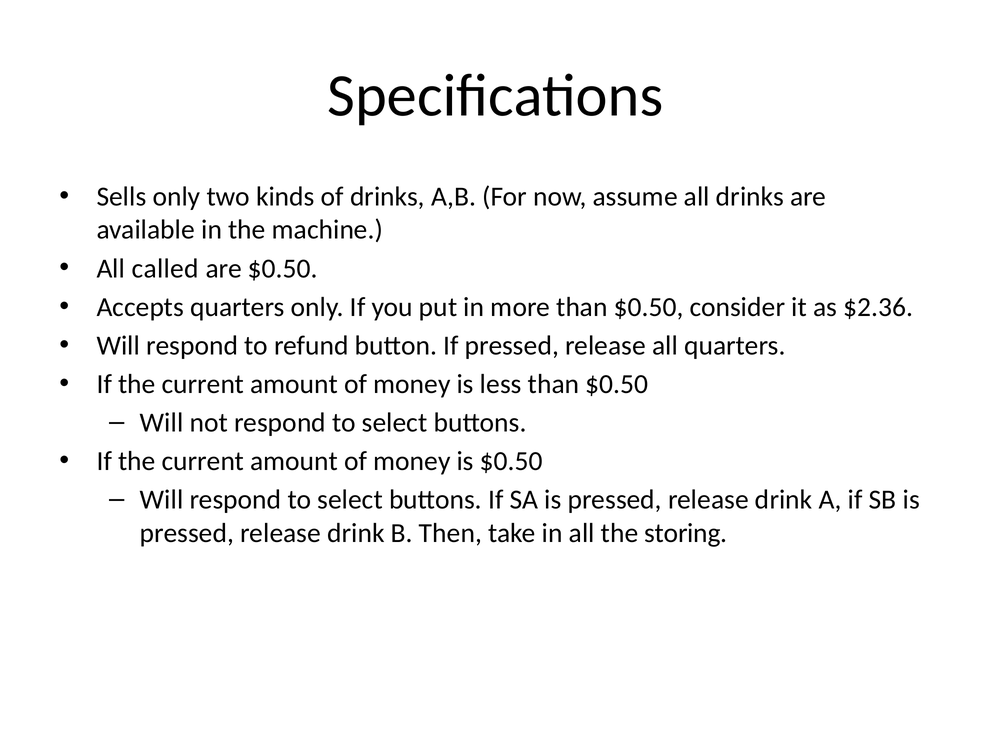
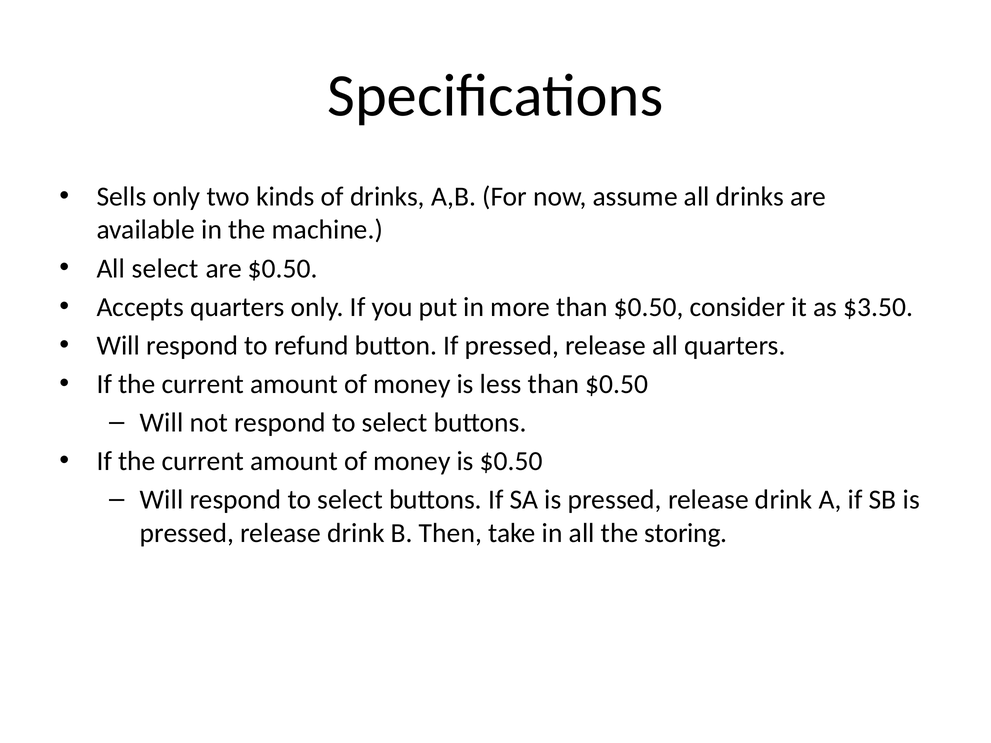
All called: called -> select (165, 269)
$2.36: $2.36 -> $3.50 (878, 307)
